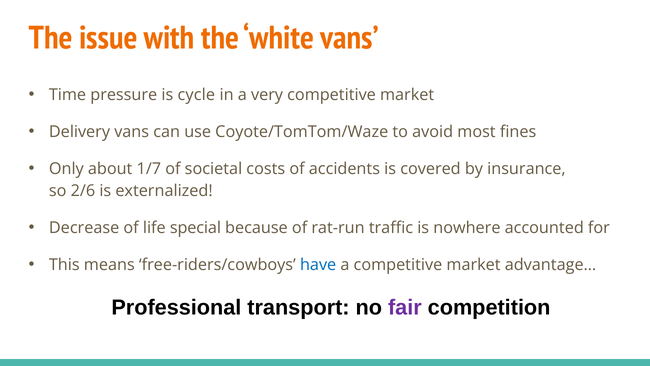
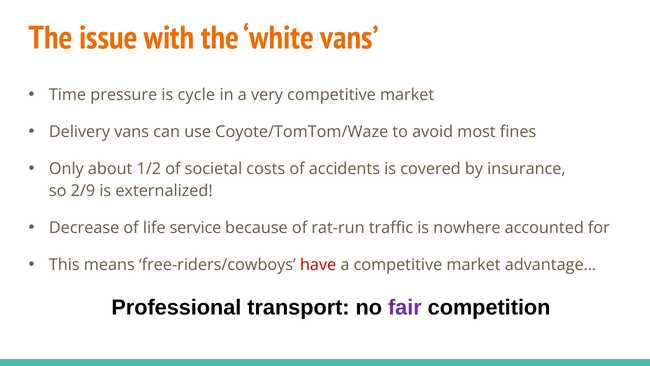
1/7: 1/7 -> 1/2 (149, 168)
2/6: 2/6 -> 2/9 (83, 191)
special: special -> service (195, 228)
have colour: blue -> red (318, 265)
